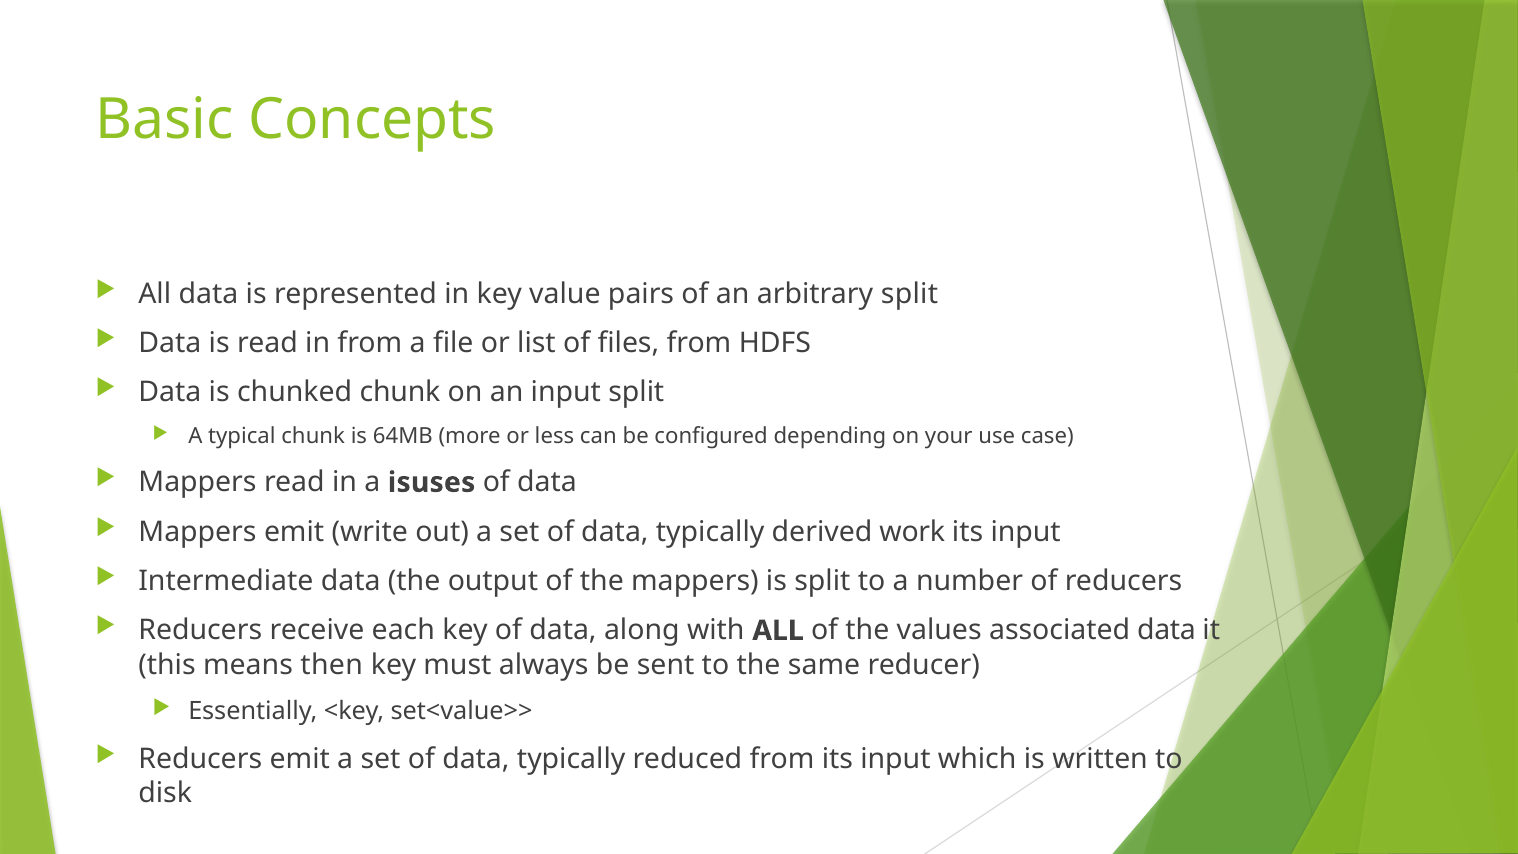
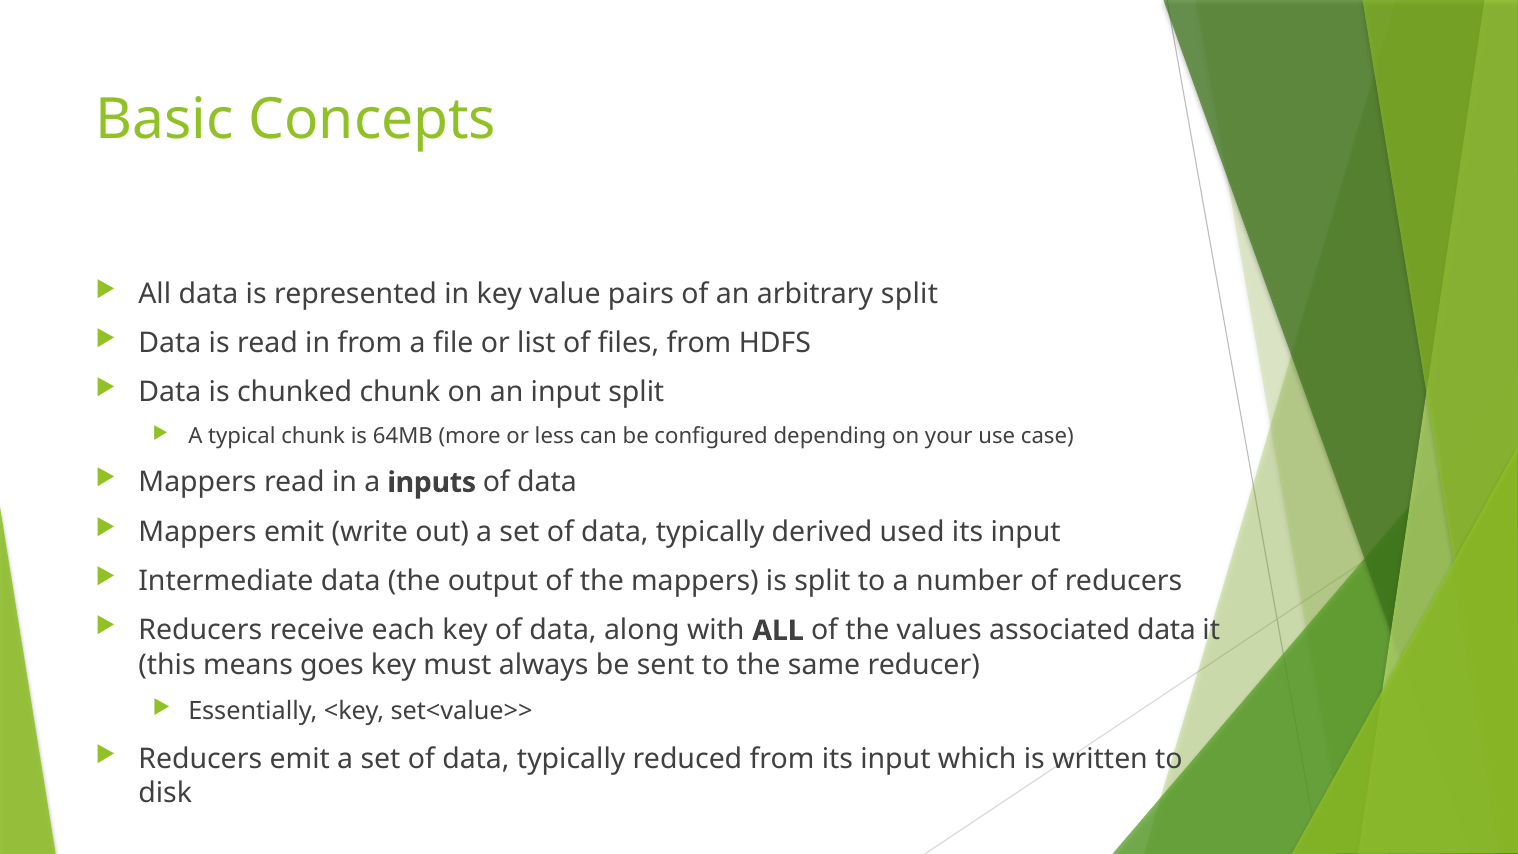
isuses: isuses -> inputs (432, 482)
work: work -> used (912, 532)
then: then -> goes (332, 665)
